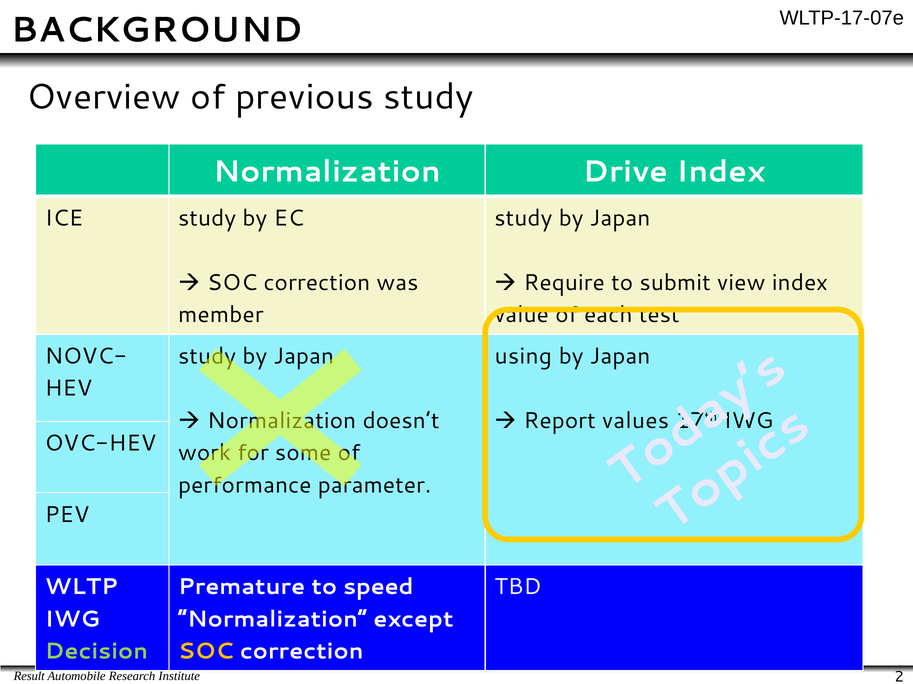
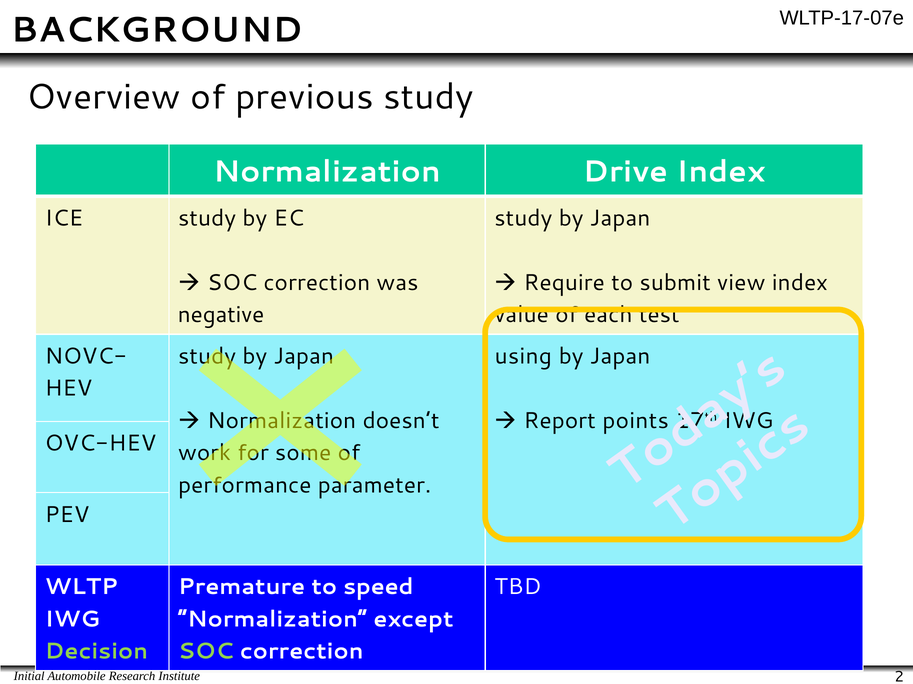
member: member -> negative (221, 315)
values: values -> points (636, 421)
SOC colour: yellow -> light green (206, 652)
Result: Result -> Initial (29, 677)
